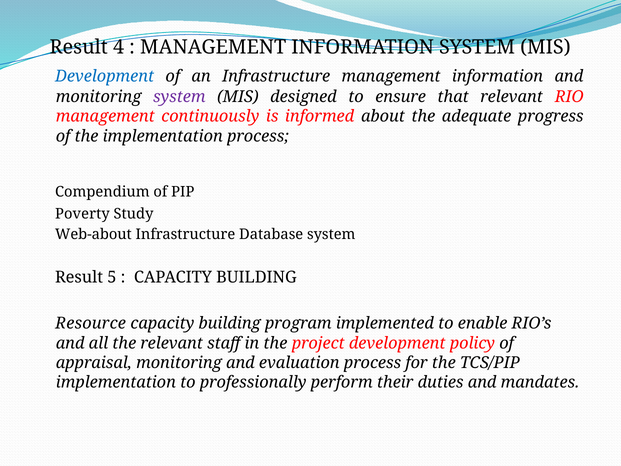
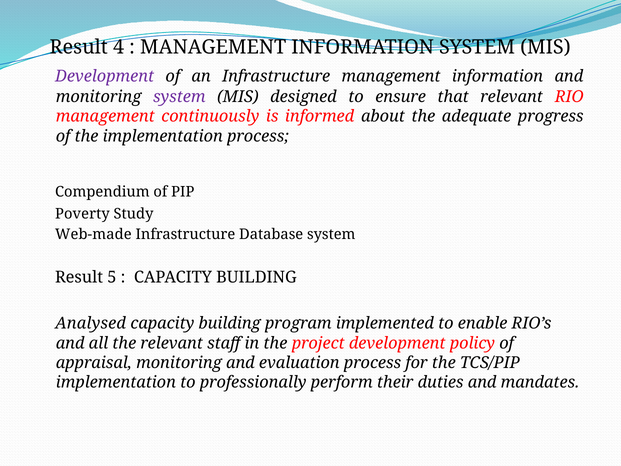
Development colour: blue -> purple (105, 76)
Web-about: Web-about -> Web-made (93, 234)
Resource: Resource -> Analysed (91, 323)
